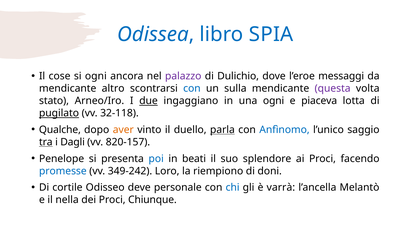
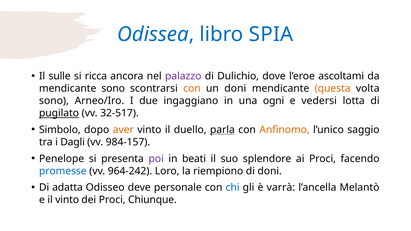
cose: cose -> sulle (60, 76)
si ogni: ogni -> ricca (96, 76)
messaggi: messaggi -> ascoltami (341, 76)
mendicante altro: altro -> sono (113, 89)
con colour: blue -> orange (192, 89)
un sulla: sulla -> doni (235, 89)
questa colour: purple -> orange (333, 89)
stato: stato -> sono (54, 101)
due underline: present -> none (149, 101)
piaceva: piaceva -> vedersi (319, 101)
32-118: 32-118 -> 32-517 (119, 113)
Qualche: Qualche -> Simbolo (60, 130)
Anfìnomo colour: blue -> orange (285, 130)
tra underline: present -> none (46, 142)
820-157: 820-157 -> 984-157 (128, 142)
poi colour: blue -> purple (156, 159)
349-242: 349-242 -> 964-242 (130, 171)
cortile: cortile -> adatta (68, 188)
il nella: nella -> vinto (67, 200)
